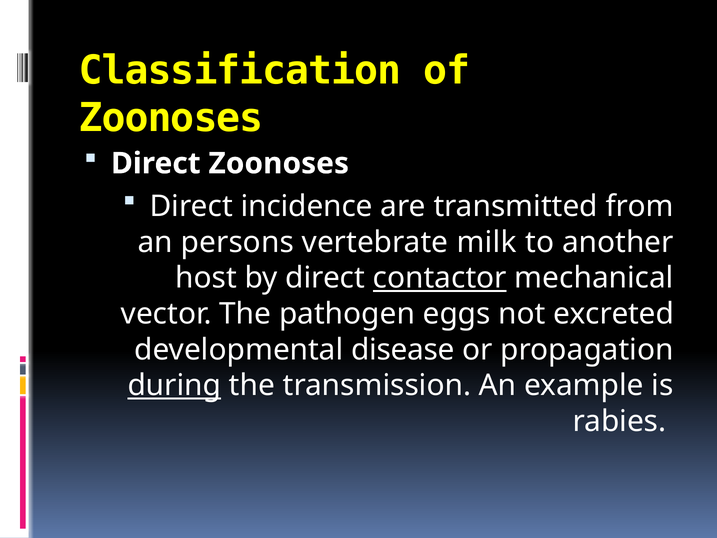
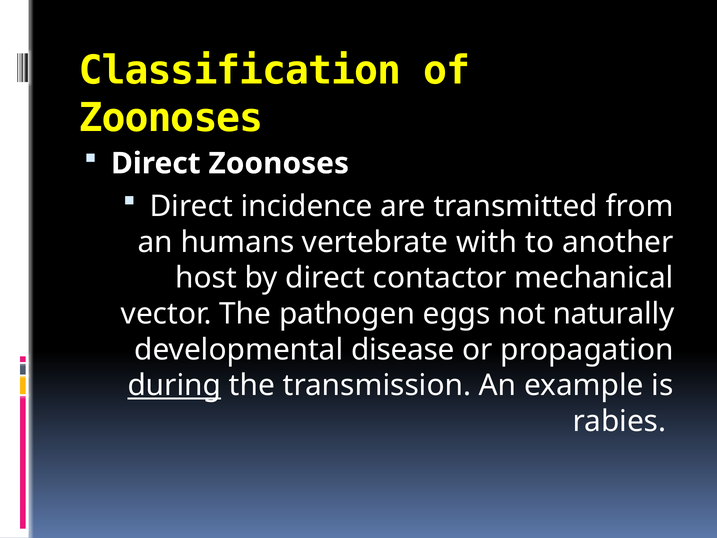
persons: persons -> humans (237, 242)
milk: milk -> with (487, 242)
contactor underline: present -> none (440, 278)
excreted: excreted -> naturally (614, 314)
